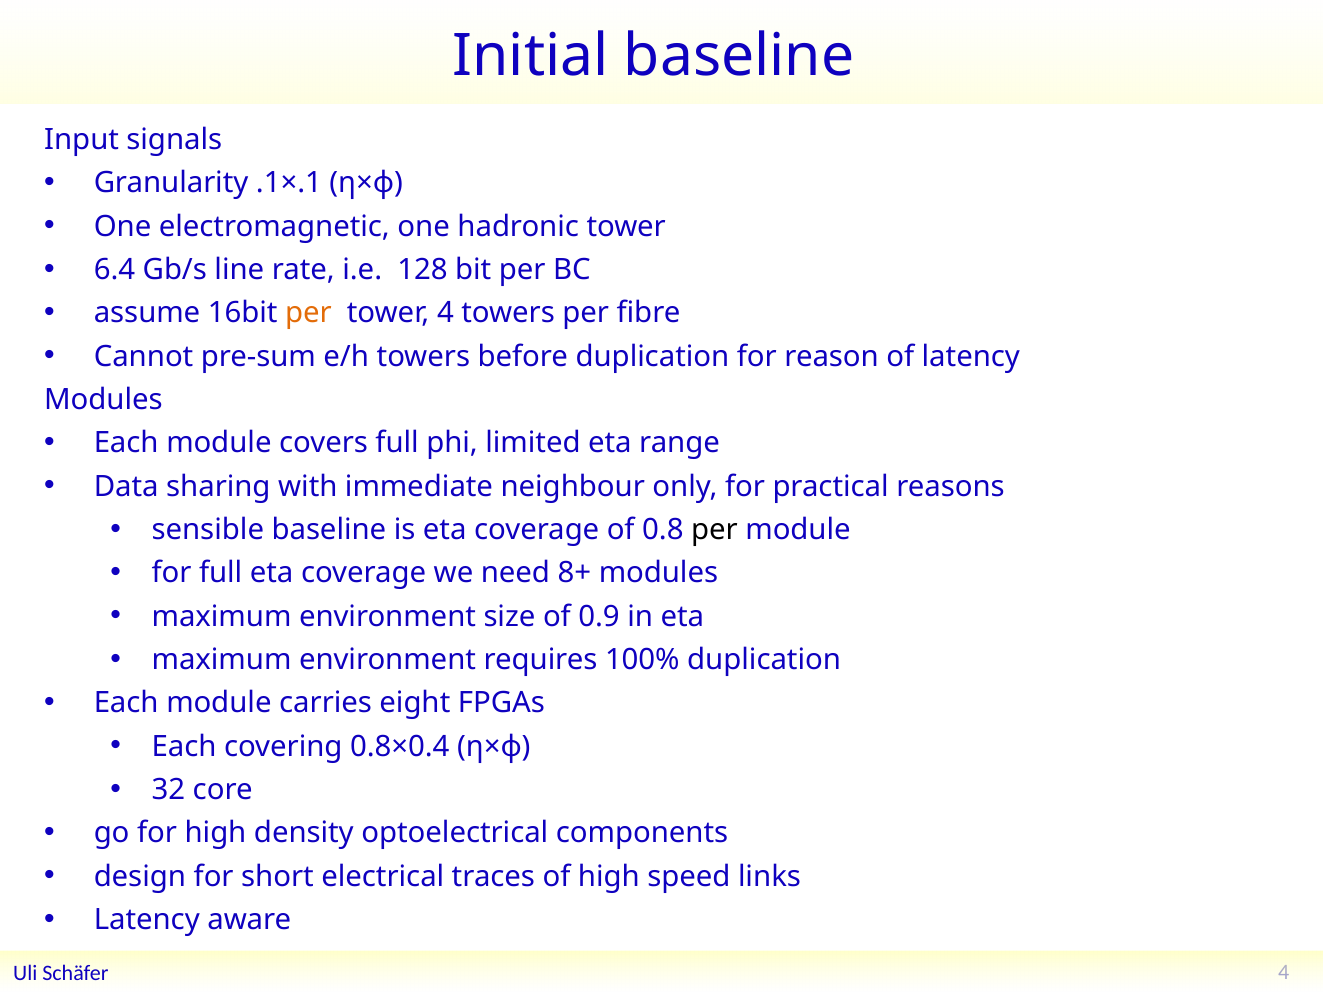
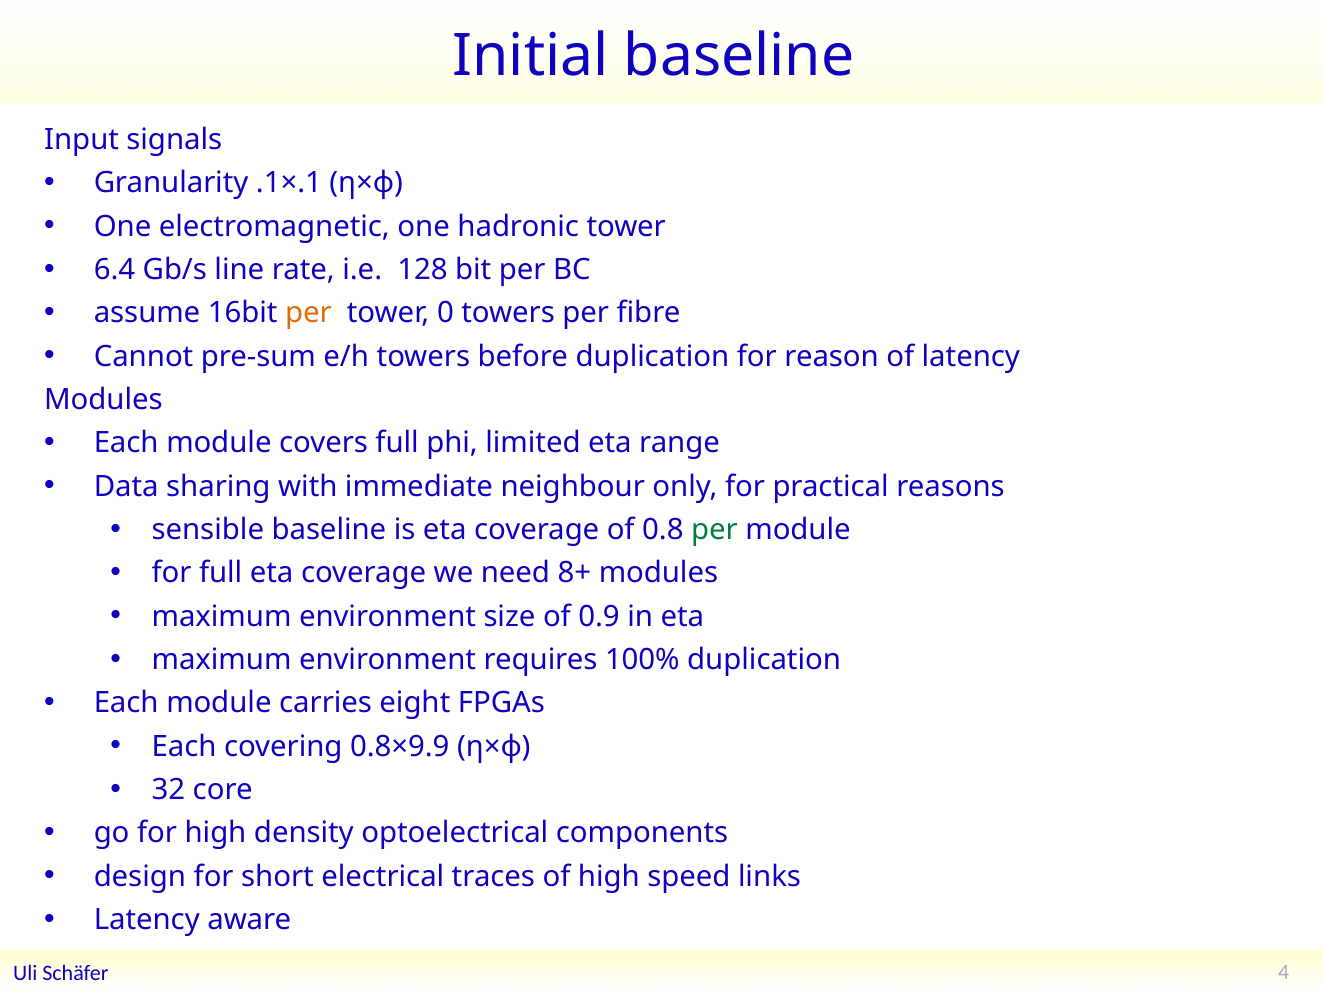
tower 4: 4 -> 0 (445, 313)
per colour: black -> green (714, 530)
0.8×0.4: 0.8×0.4 -> 0.8×9.9 (400, 747)
